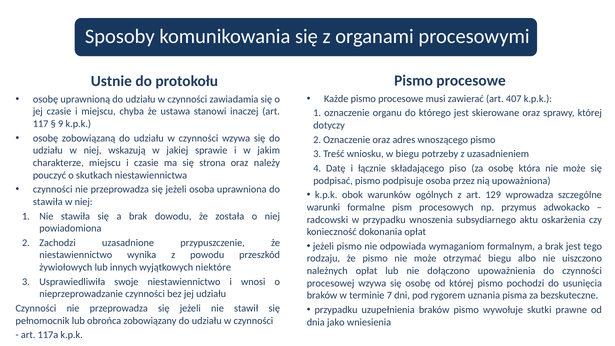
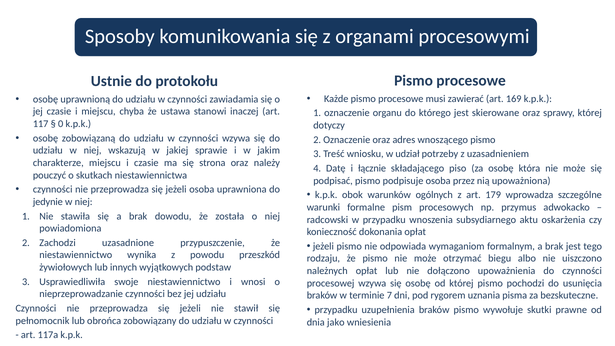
407: 407 -> 169 (514, 99)
9: 9 -> 0 (61, 124)
w biegu: biegu -> udział (408, 154)
129: 129 -> 179 (493, 195)
stawiła: stawiła -> jedynie (48, 202)
niektóre: niektóre -> podstaw (213, 267)
